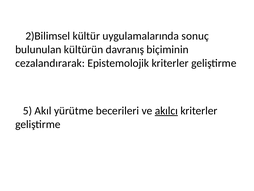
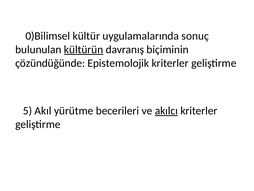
2)Bilimsel: 2)Bilimsel -> 0)Bilimsel (48, 36)
kültürün underline: none -> present (84, 49)
cezalandırarak: cezalandırarak -> çözündüğünde (50, 63)
